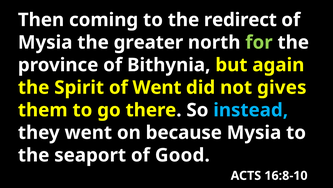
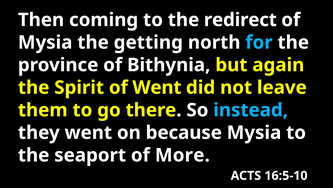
greater: greater -> getting (148, 42)
for colour: light green -> light blue (259, 42)
gives: gives -> leave (282, 87)
Good: Good -> More (182, 155)
16:8-10: 16:8-10 -> 16:5-10 (286, 175)
